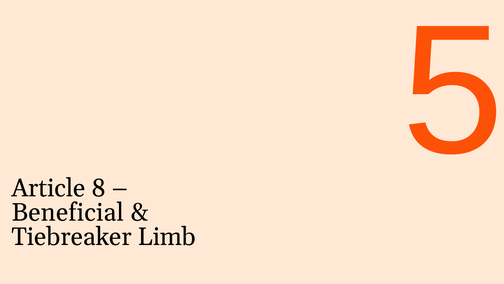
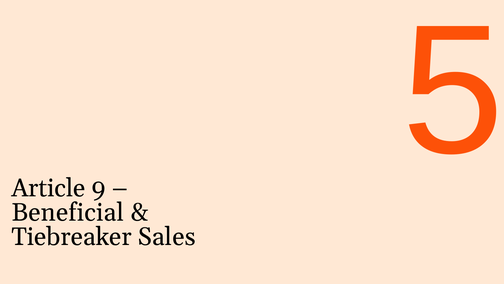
8: 8 -> 9 (99, 188)
Limb: Limb -> Sales (167, 236)
